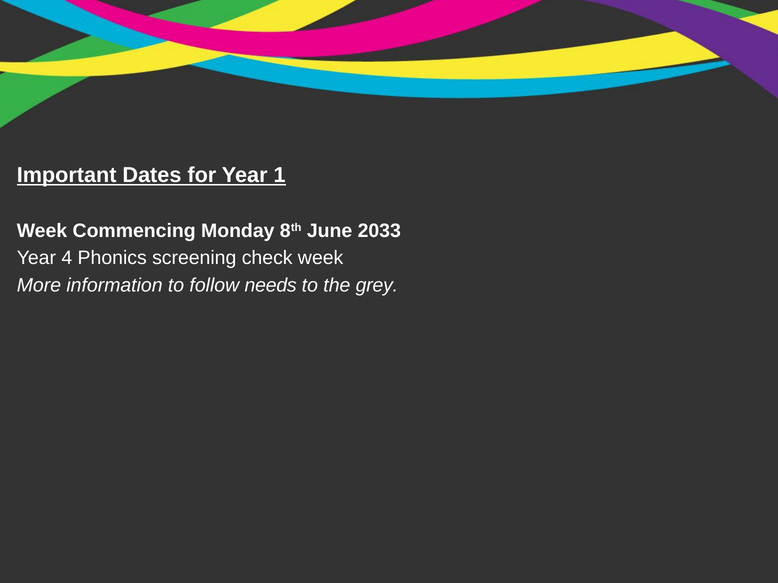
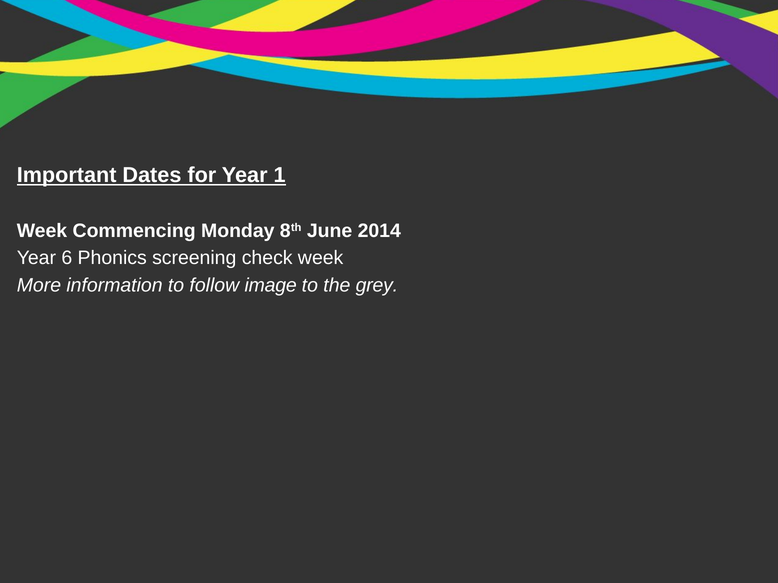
2033: 2033 -> 2014 (379, 231)
4: 4 -> 6 (67, 258)
needs: needs -> image (271, 285)
